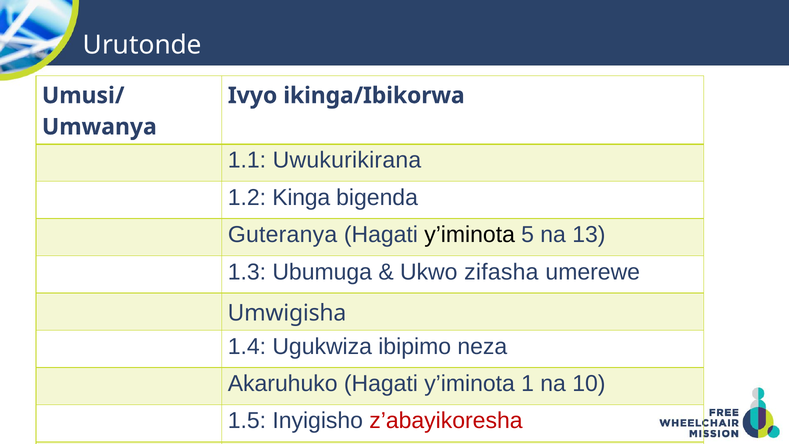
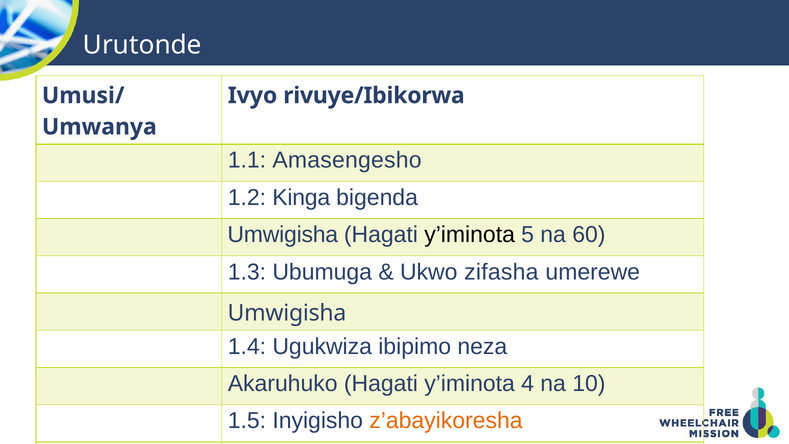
ikinga/Ibikorwa: ikinga/Ibikorwa -> rivuye/Ibikorwa (374, 96)
Uwukurikirana: Uwukurikirana -> Amasengesho (347, 160)
Guteranya: Guteranya -> Umwigisha (283, 235)
13: 13 -> 60 (589, 235)
1: 1 -> 4 (528, 383)
z’abayikoresha colour: red -> orange (446, 421)
